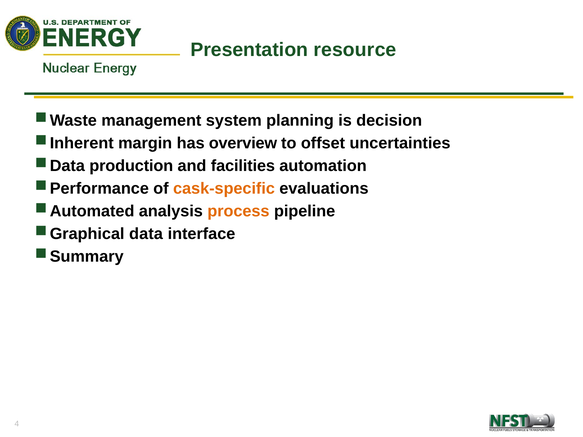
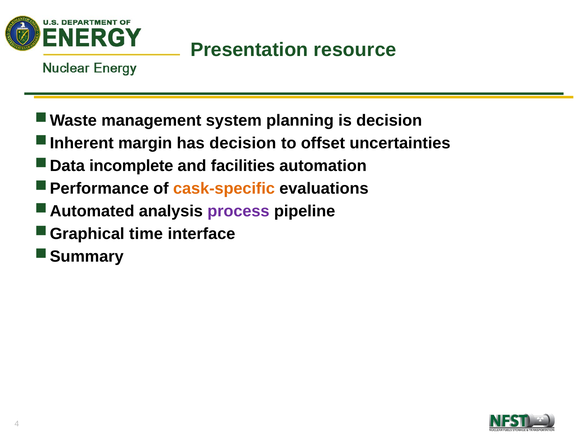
has overview: overview -> decision (243, 143)
production: production -> incomplete (131, 166)
process colour: orange -> purple (238, 211)
data: data -> time (146, 234)
